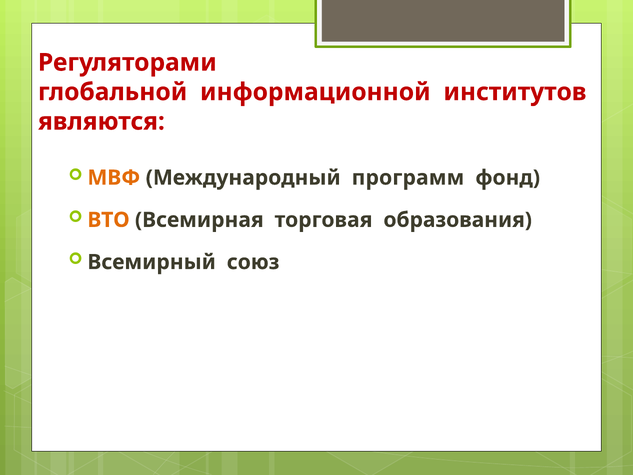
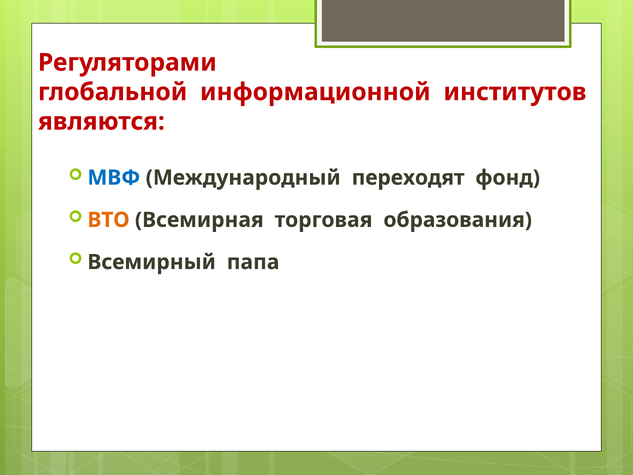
МВФ colour: orange -> blue (114, 178)
программ: программ -> переходят (408, 178)
союз: союз -> папа (253, 262)
